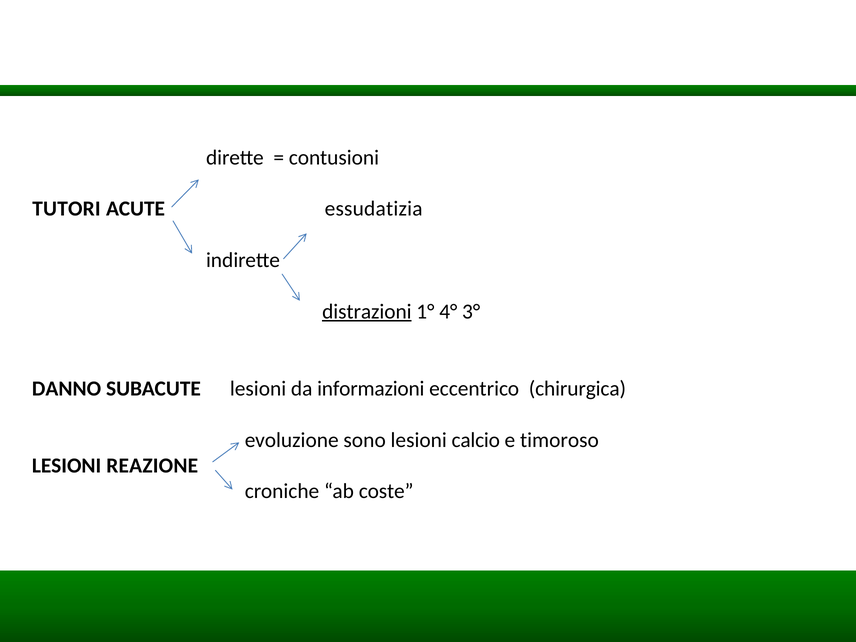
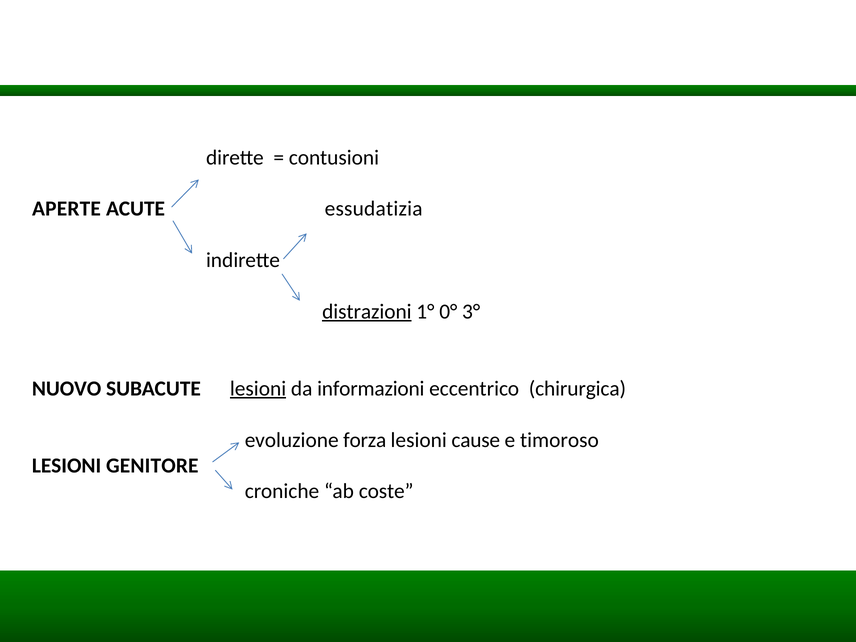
TUTORI: TUTORI -> APERTE (66, 209)
4°: 4° -> 0° (448, 312)
DANNO: DANNO -> NUOVO (67, 389)
lesioni underline: none -> present (258, 389)
sono: sono -> forza (365, 440)
calcio: calcio -> cause (476, 440)
REAZIONE: REAZIONE -> GENITORE (152, 466)
